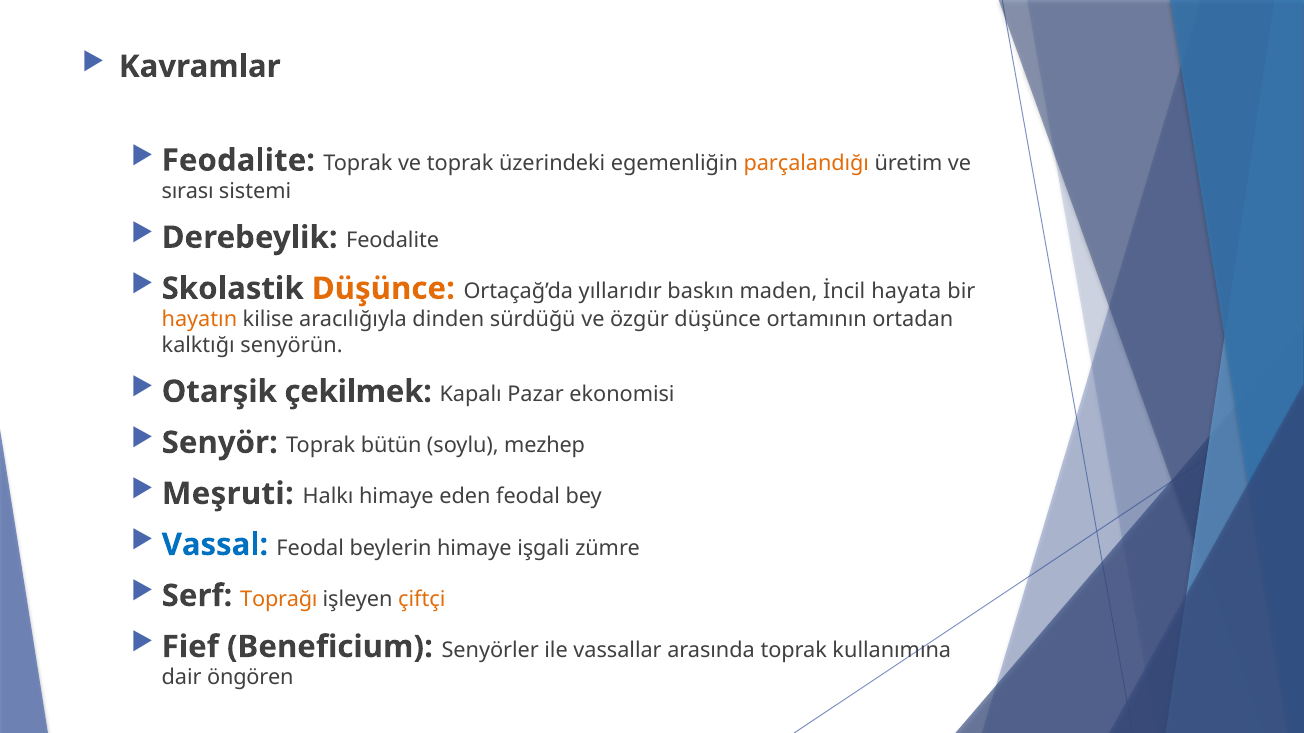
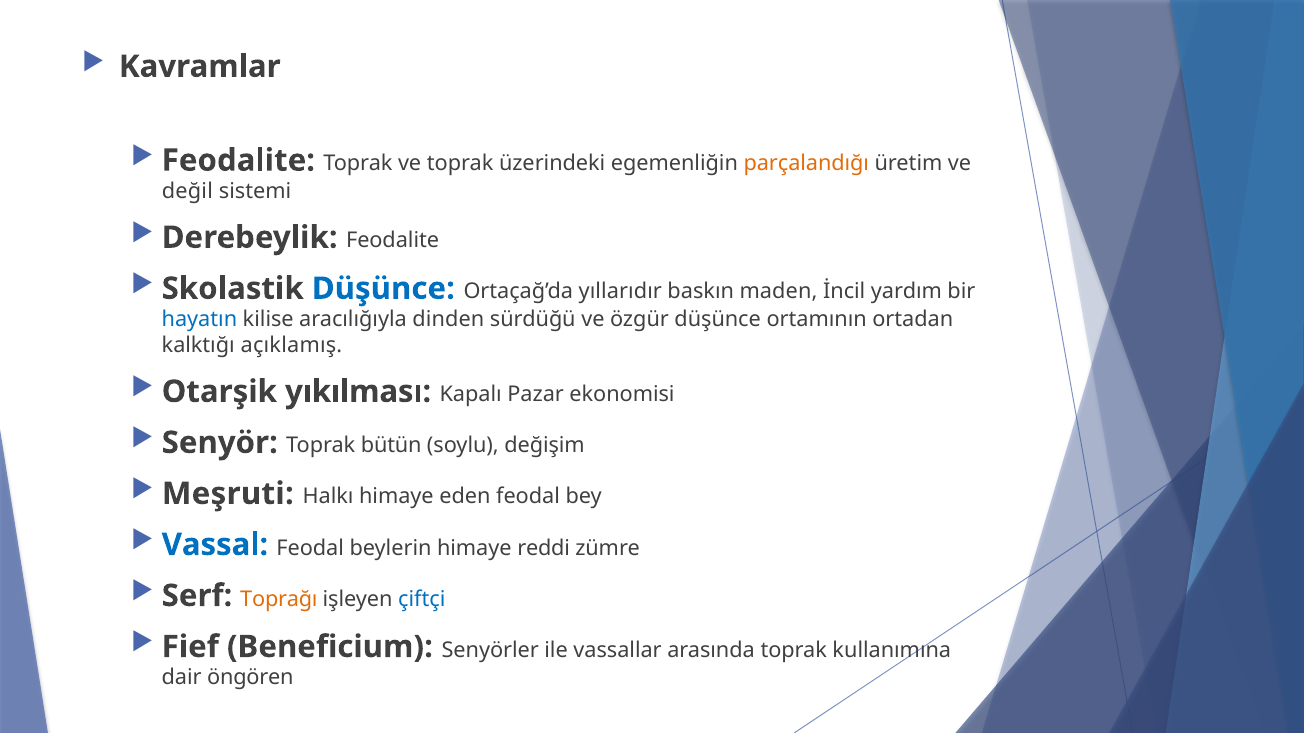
sırası: sırası -> değil (187, 192)
Düşünce colour: orange -> blue (383, 289)
hayata: hayata -> yardım (906, 292)
hayatın colour: orange -> blue (199, 320)
senyörün: senyörün -> açıklamış (291, 346)
çekilmek: çekilmek -> yıkılması (358, 392)
mezhep: mezhep -> değişim (545, 446)
işgali: işgali -> reddi (544, 548)
çiftçi colour: orange -> blue (422, 599)
